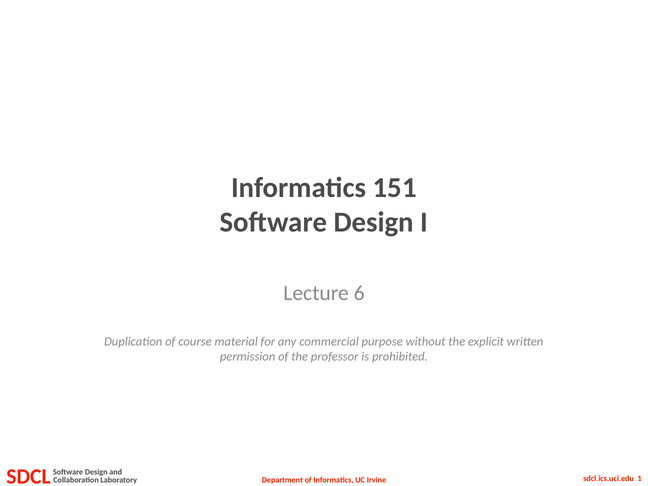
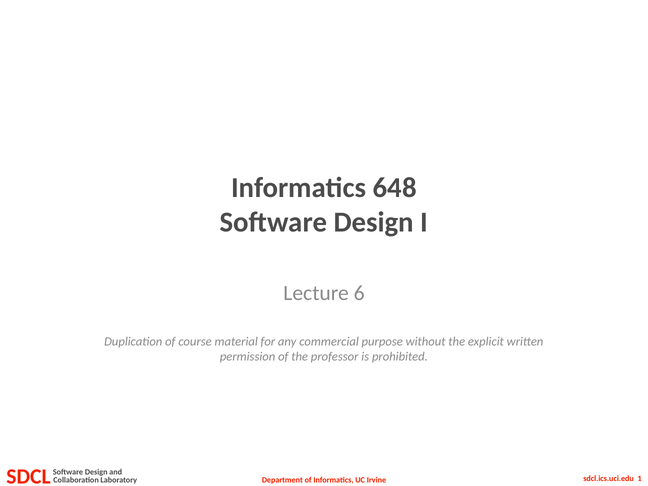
151: 151 -> 648 (395, 188)
